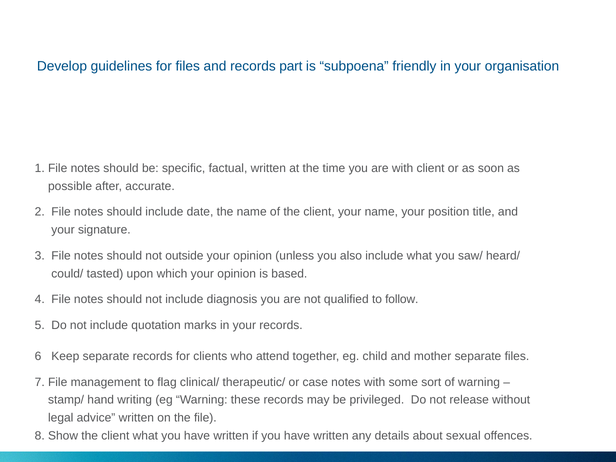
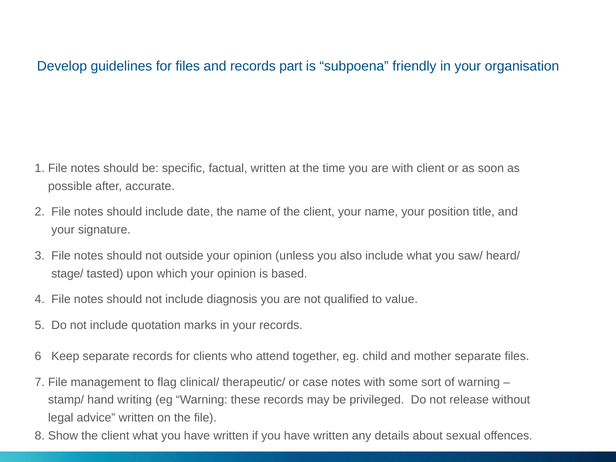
could/: could/ -> stage/ (67, 274)
follow: follow -> value (402, 300)
